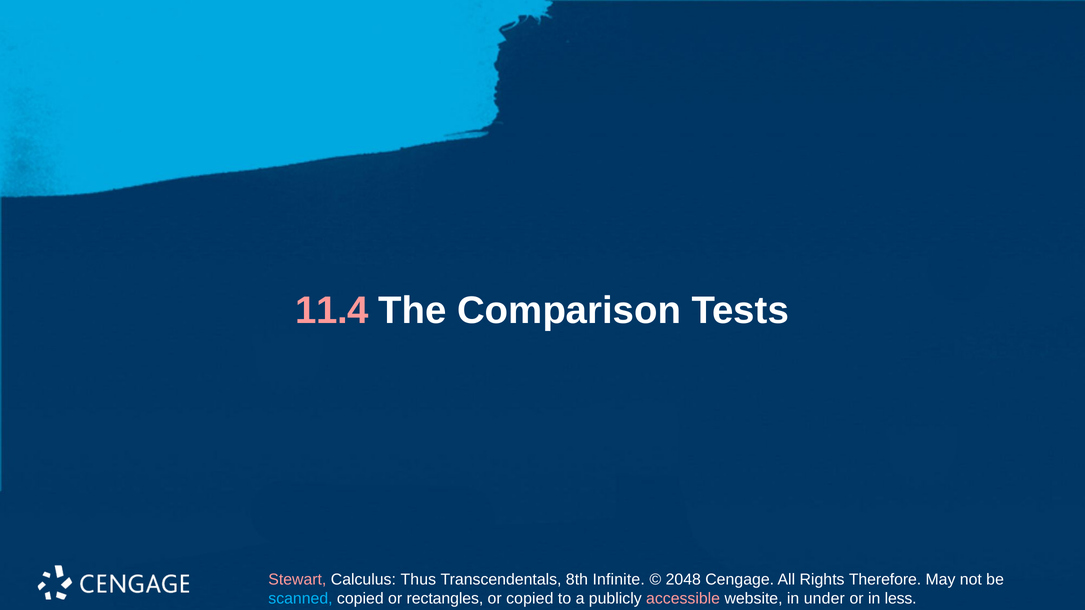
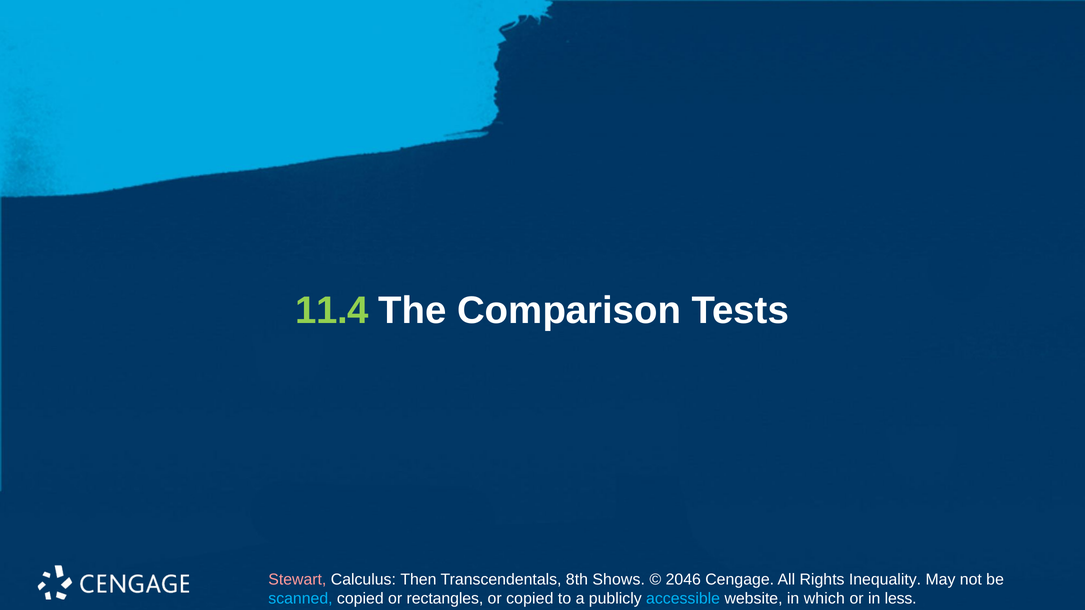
11.4 colour: pink -> light green (332, 311)
Thus: Thus -> Then (418, 580)
Infinite: Infinite -> Shows (619, 580)
2048: 2048 -> 2046 (683, 580)
Therefore: Therefore -> Inequality (885, 580)
accessible colour: pink -> light blue (683, 599)
under: under -> which (824, 599)
